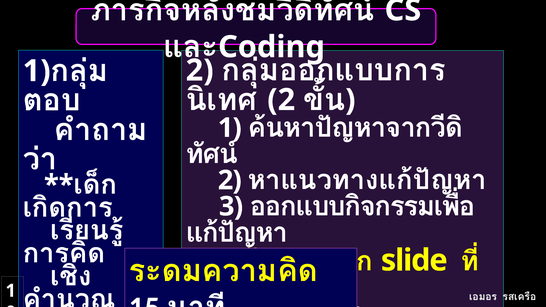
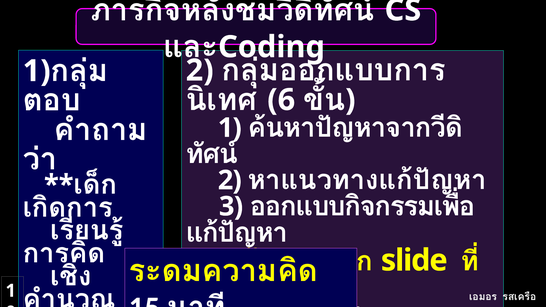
2: 2 -> 6 (281, 100)
